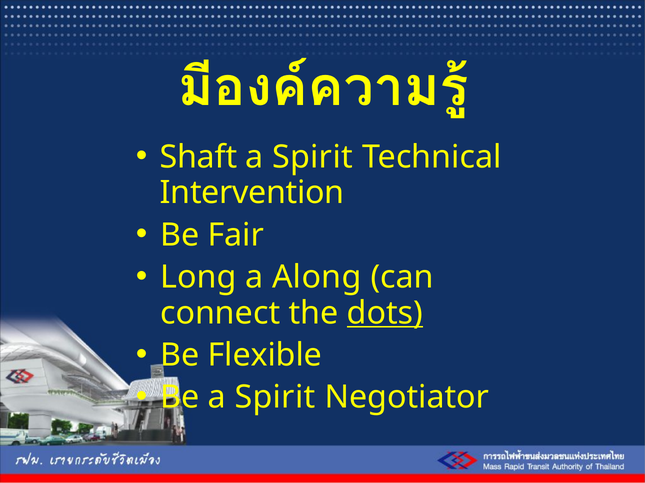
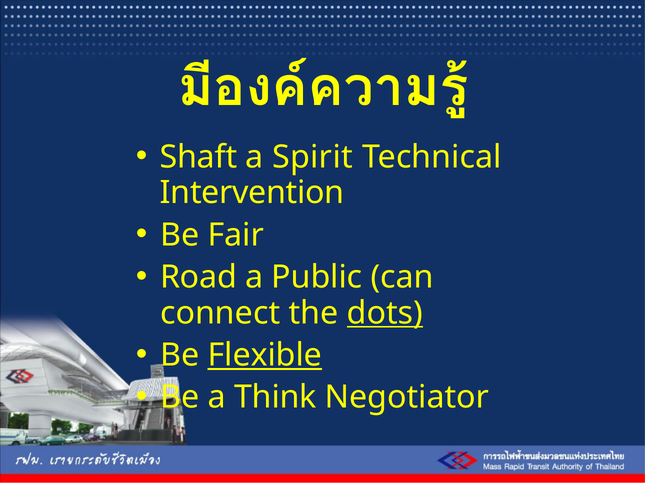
Long: Long -> Road (199, 278)
Along: Along -> Public (317, 278)
Flexible underline: none -> present (265, 356)
Be a Spirit: Spirit -> Think (275, 398)
